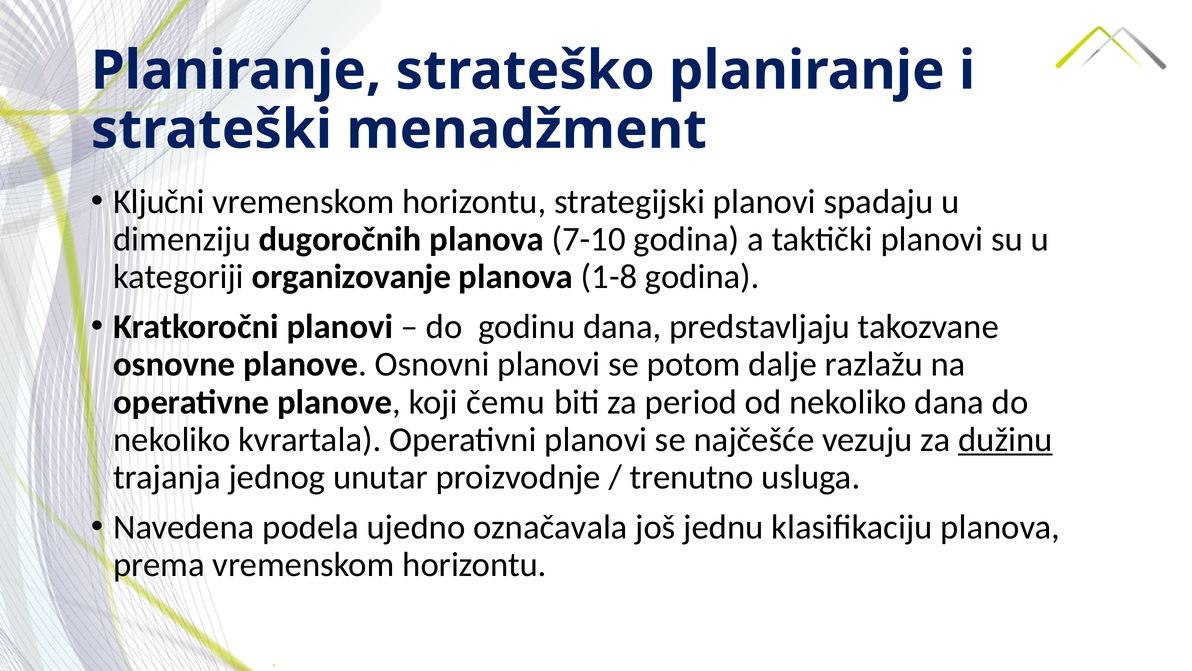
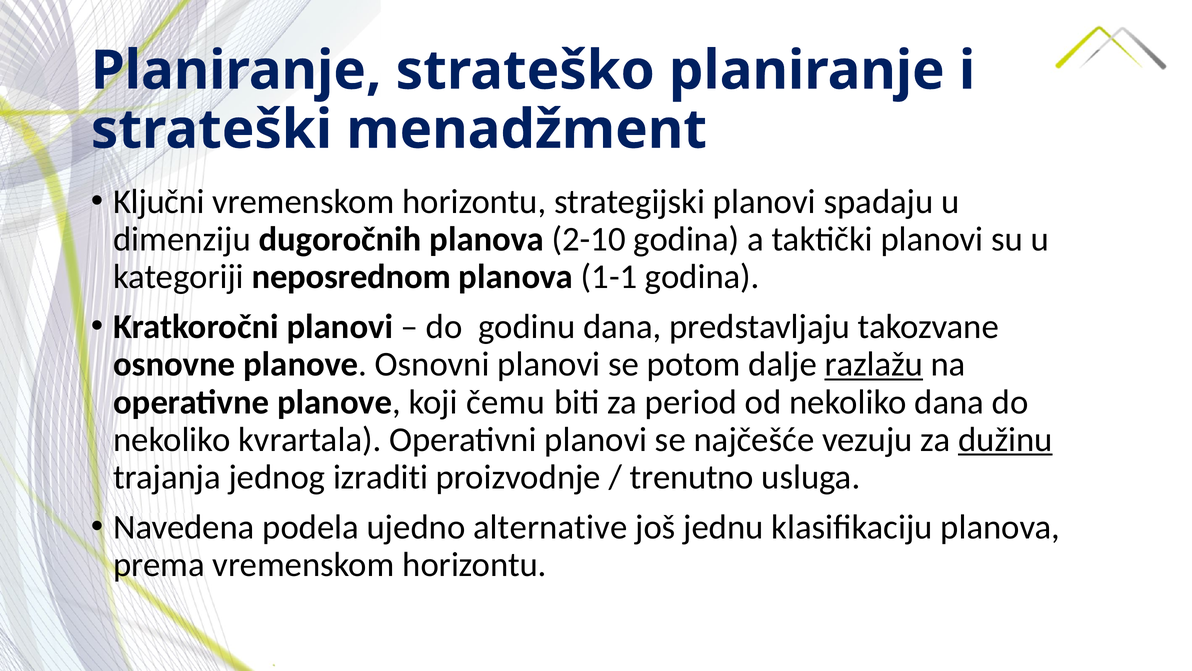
7-10: 7-10 -> 2-10 (589, 239)
organizovanje: organizovanje -> neposrednom (351, 277)
1-8: 1-8 -> 1-1 (609, 277)
razlažu underline: none -> present (874, 364)
unutar: unutar -> izraditi (381, 477)
označavala: označavala -> alternative (550, 527)
